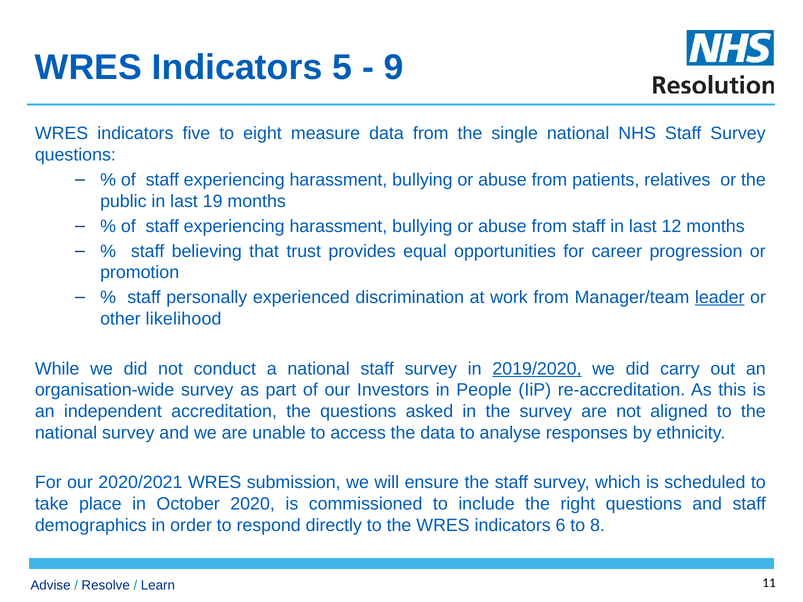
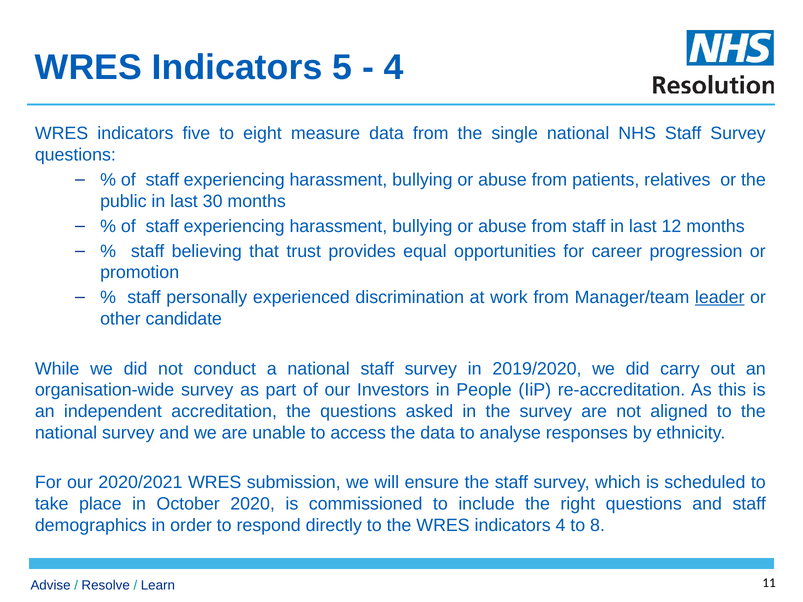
9: 9 -> 4 (394, 68)
19: 19 -> 30 (213, 201)
likelihood: likelihood -> candidate (184, 319)
2019/2020 underline: present -> none (537, 369)
indicators 6: 6 -> 4 (560, 526)
